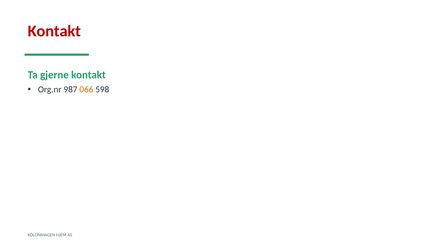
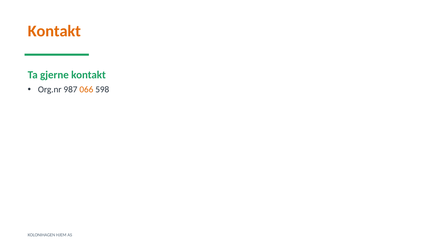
Kontakt colour: red -> orange (54, 31)
